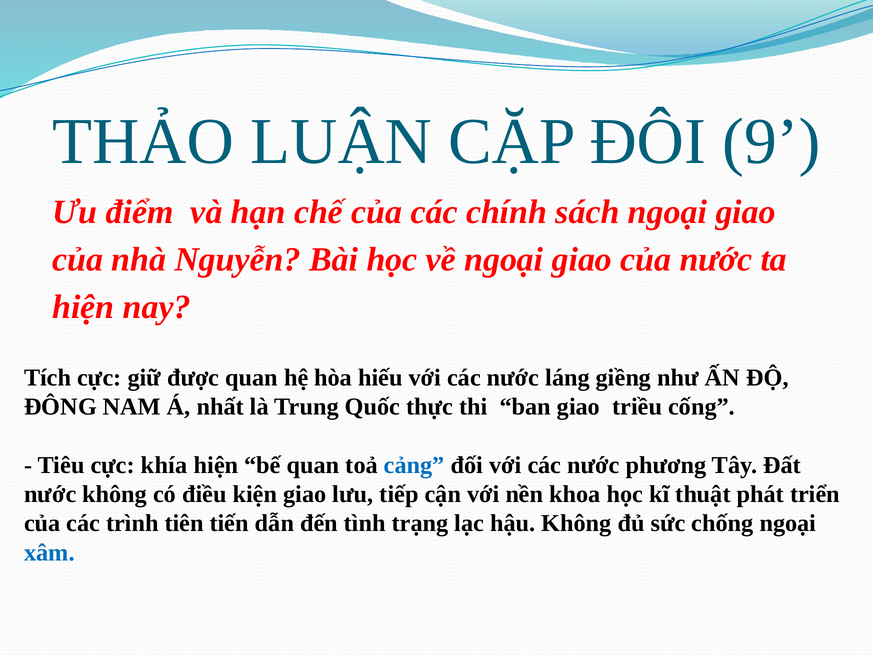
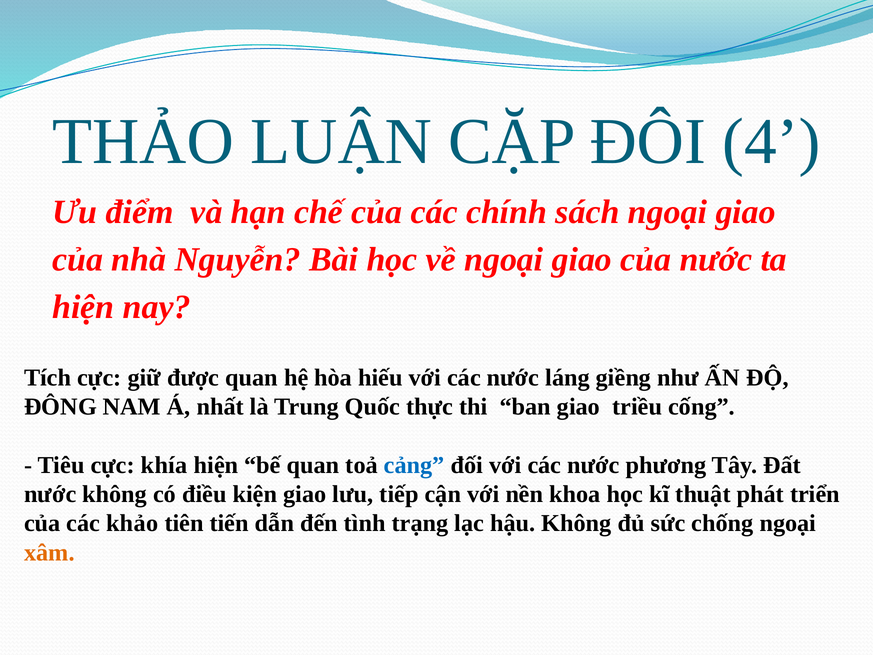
9: 9 -> 4 (771, 142)
trình: trình -> khảo (132, 523)
xâm colour: blue -> orange (49, 552)
